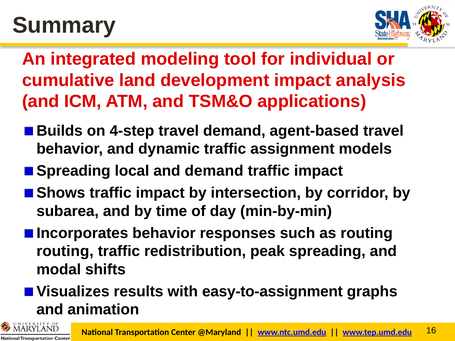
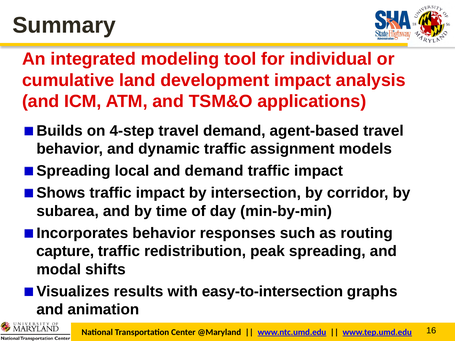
routing: routing -> capture (65, 251)
easy-to-assignment: easy-to-assignment -> easy-to-intersection (272, 292)
